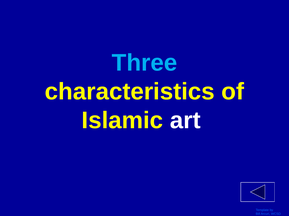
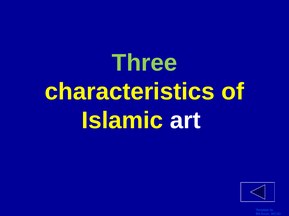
Three colour: light blue -> light green (144, 63)
